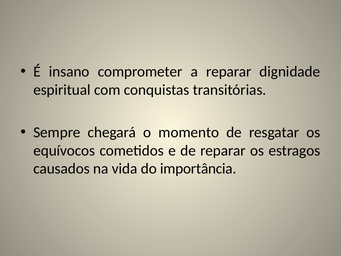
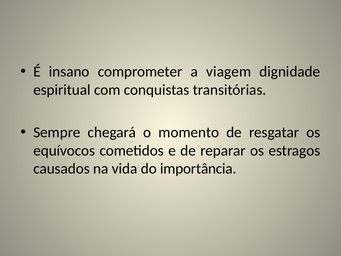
a reparar: reparar -> viagem (229, 72)
